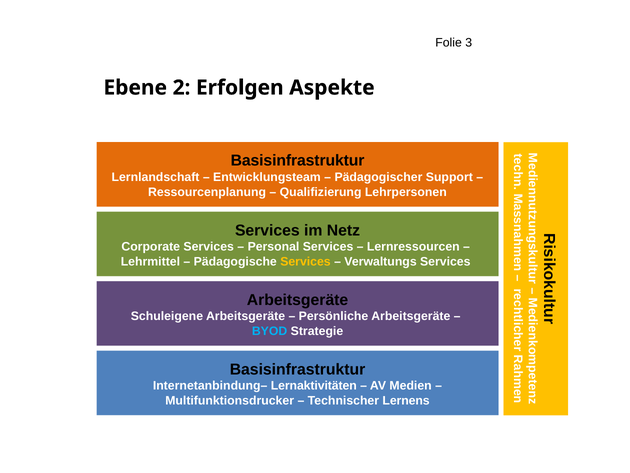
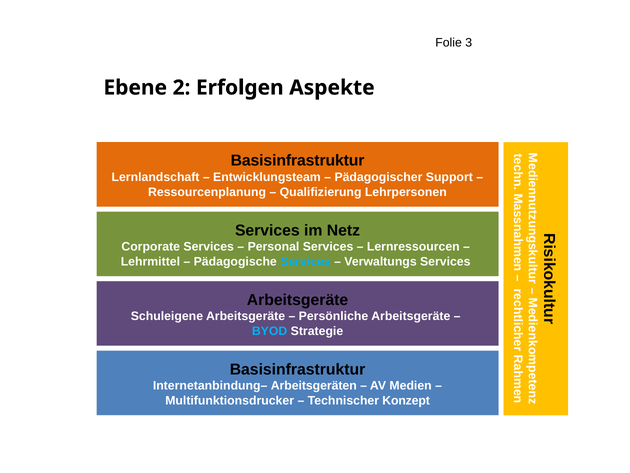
Services colour: yellow -> light blue (305, 261)
Lernaktivitäten: Lernaktivitäten -> Arbeitsgeräten (314, 386)
Lernens: Lernens -> Konzept (406, 400)
